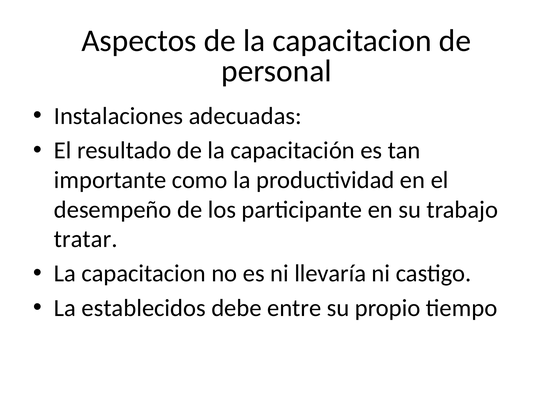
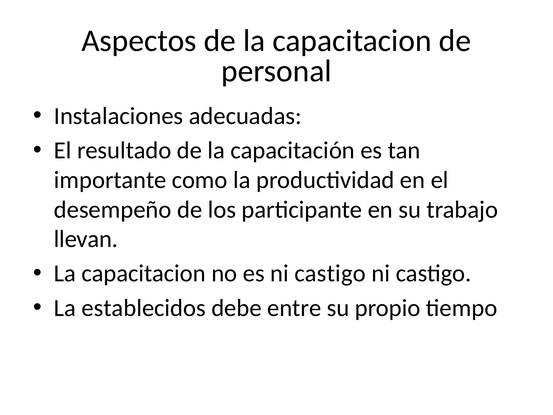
tratar: tratar -> llevan (86, 239)
es ni llevaría: llevaría -> castigo (330, 273)
